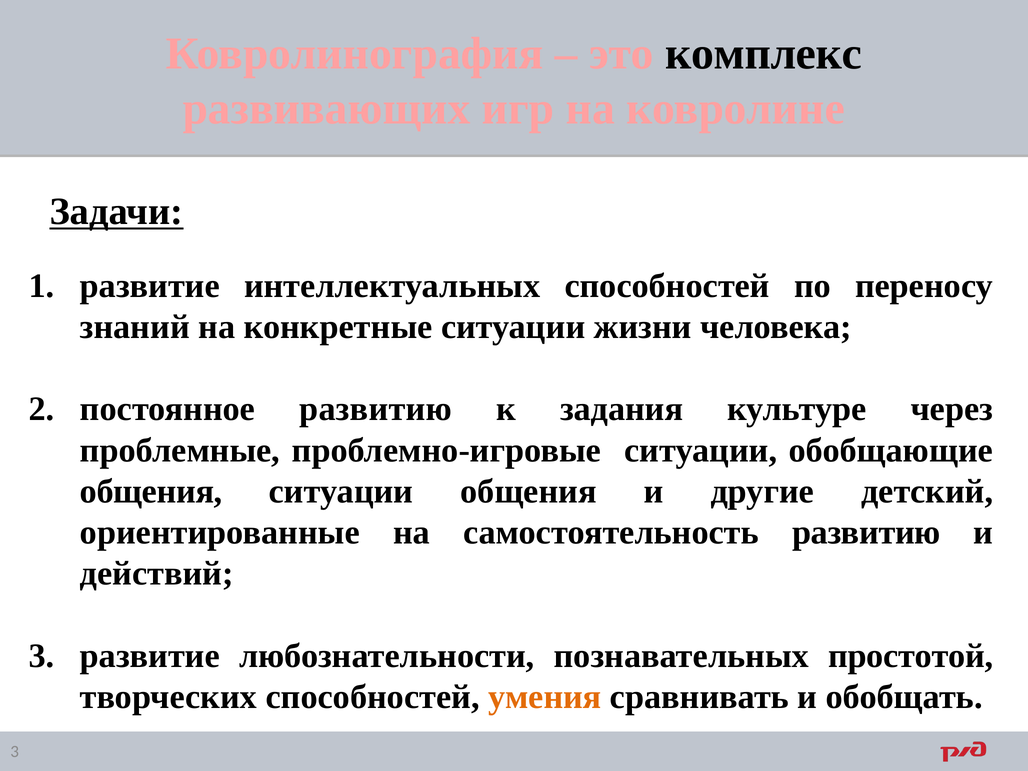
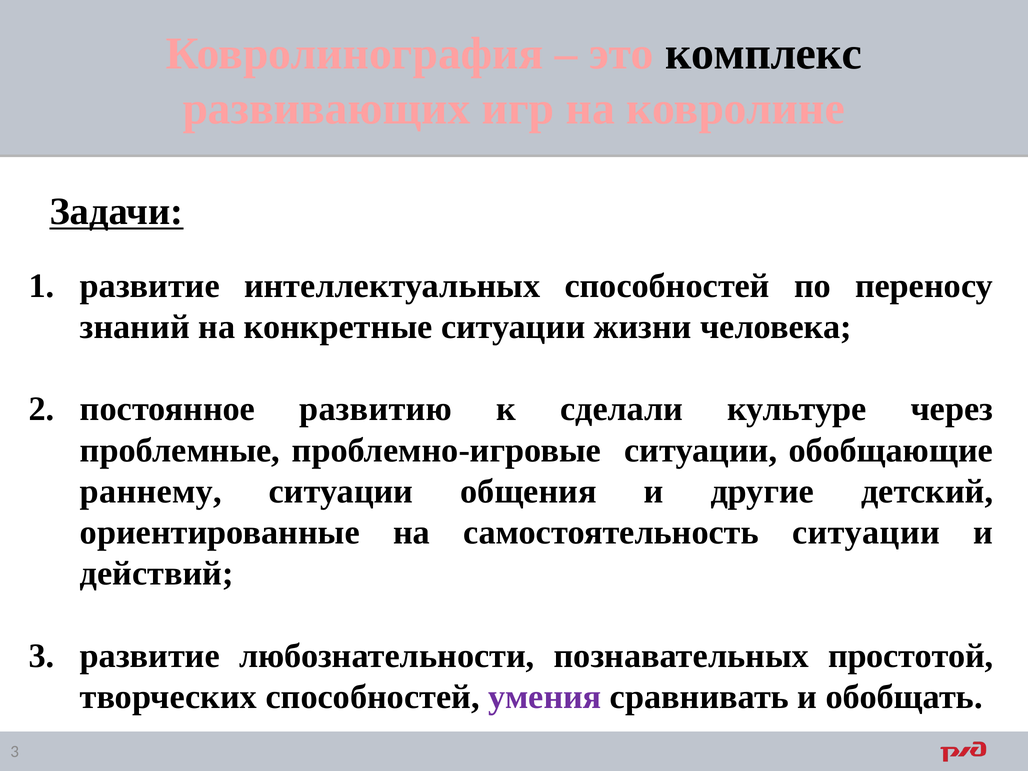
задания: задания -> сделали (622, 409)
общения: общения -> раннему (151, 491)
самостоятельность развитию: развитию -> ситуации (866, 533)
умения colour: orange -> purple (545, 697)
